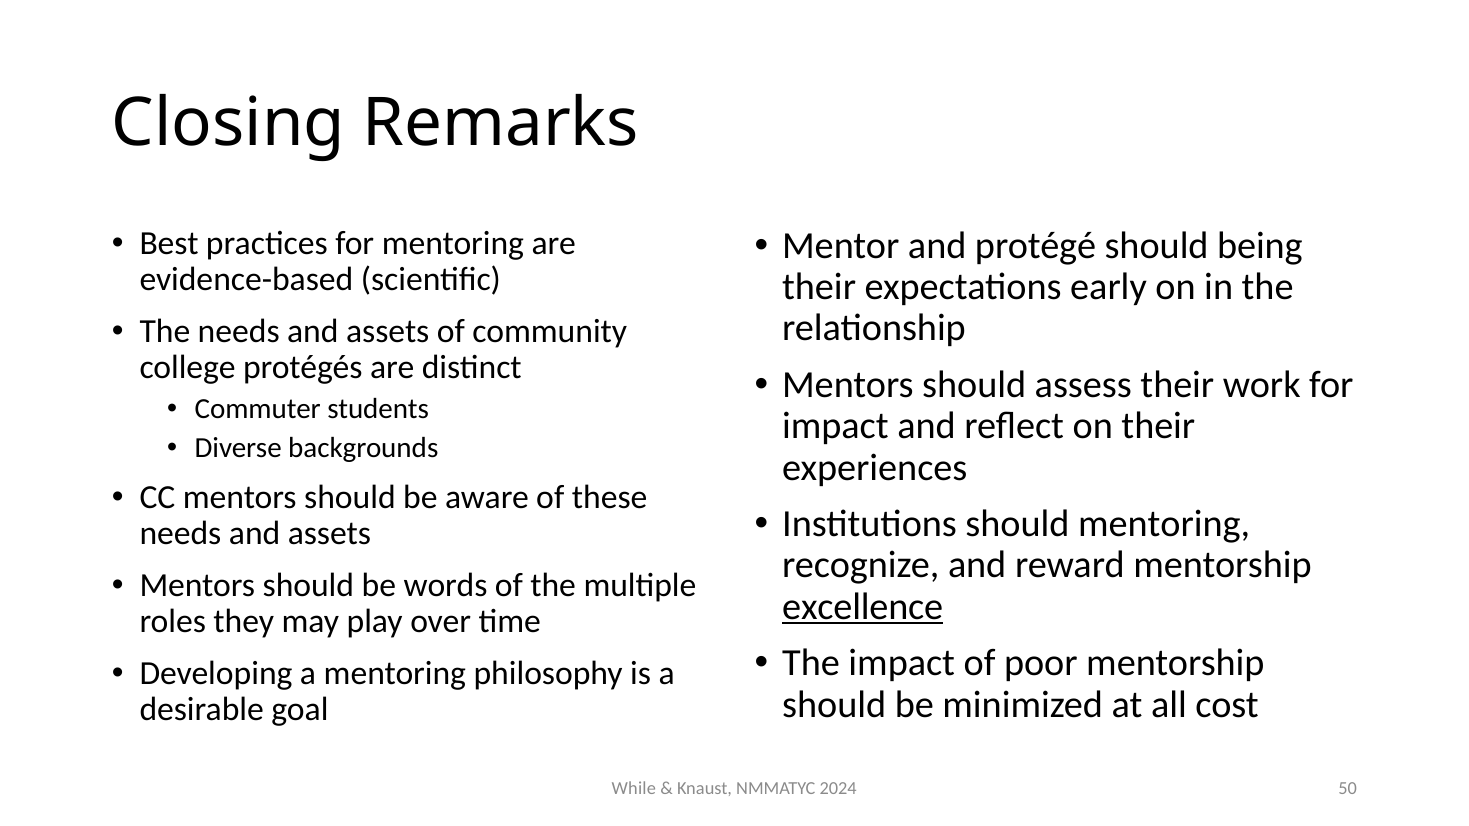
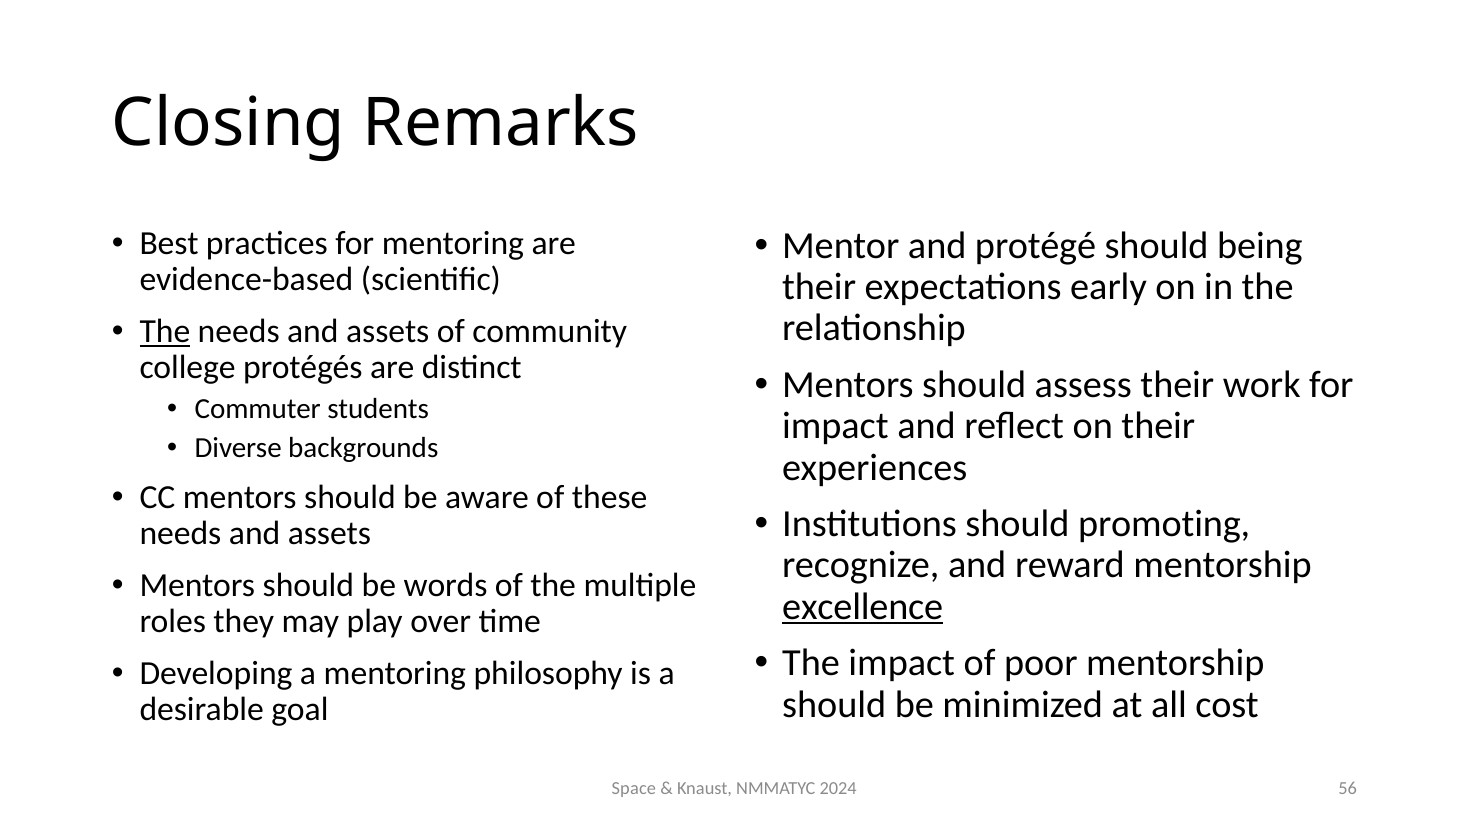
The underline: none -> present (165, 331)
should mentoring: mentoring -> promoting (1164, 524)
While: While -> Space (634, 789)
50: 50 -> 56 (1348, 789)
